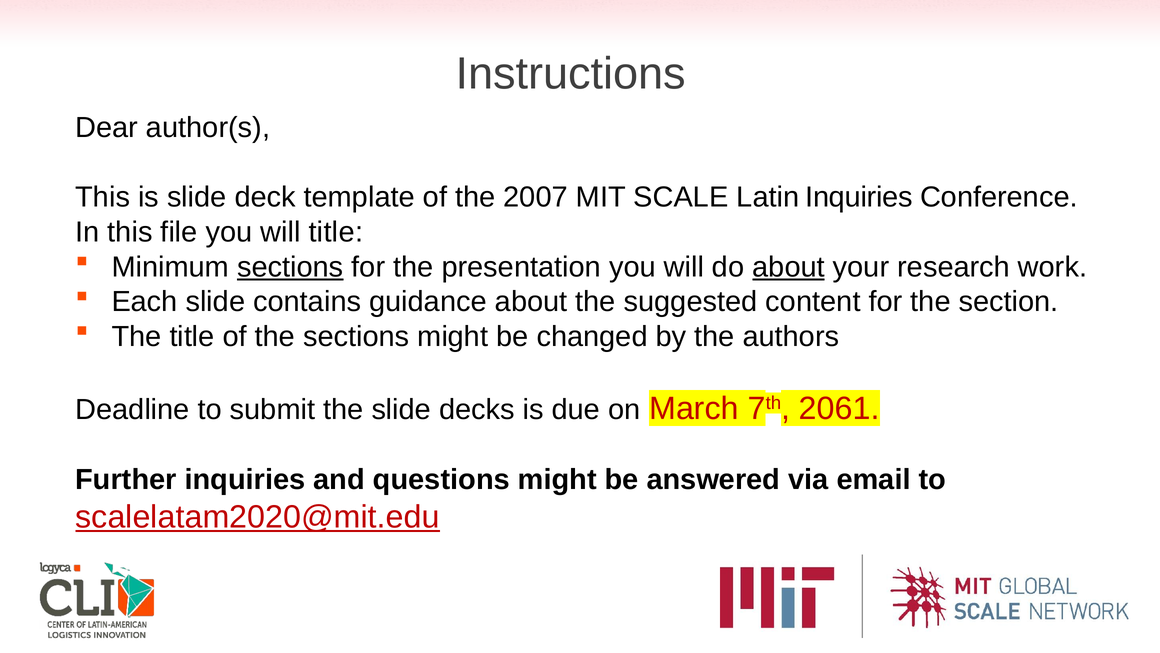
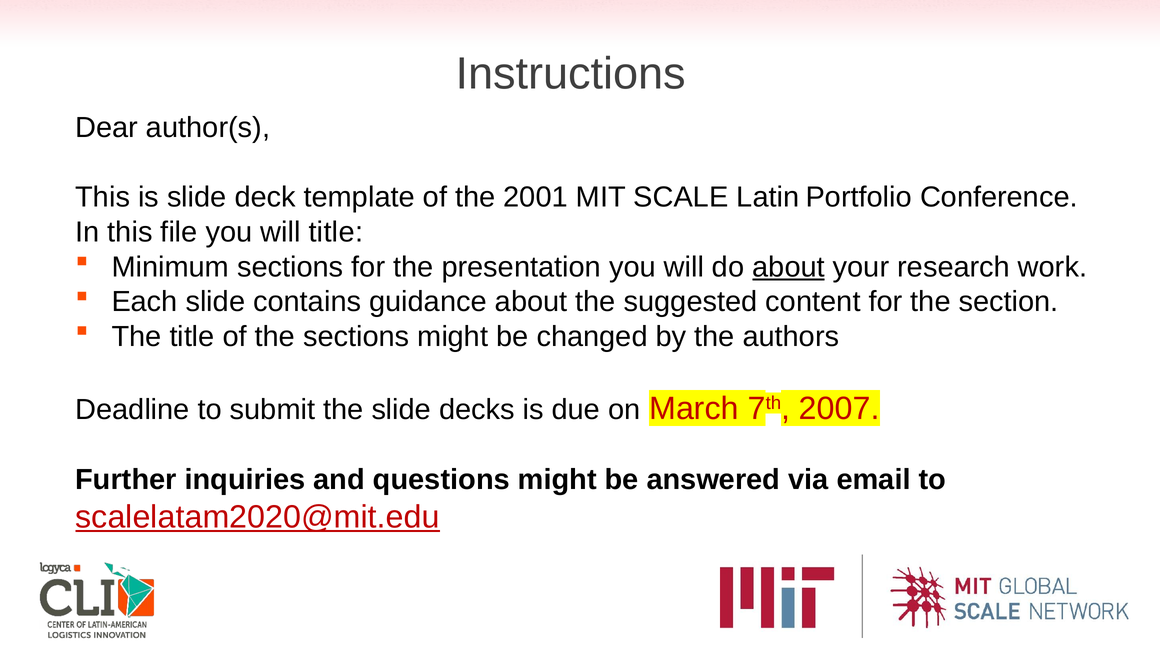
2007: 2007 -> 2001 (536, 197)
Latin Inquiries: Inquiries -> Portfolio (859, 197)
sections underline: present -> none (290, 267)
2061: 2061 -> 2007 (839, 408)
